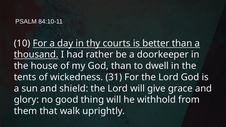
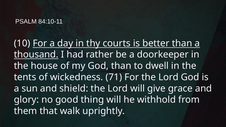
31: 31 -> 71 (114, 77)
